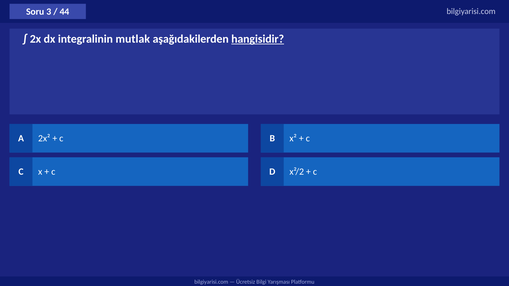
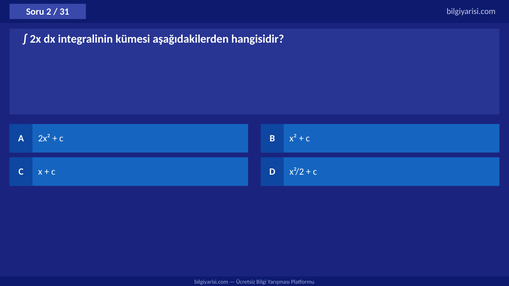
3: 3 -> 2 (49, 12)
44: 44 -> 31 (64, 12)
mutlak: mutlak -> kümesi (133, 39)
hangisidir underline: present -> none (258, 39)
